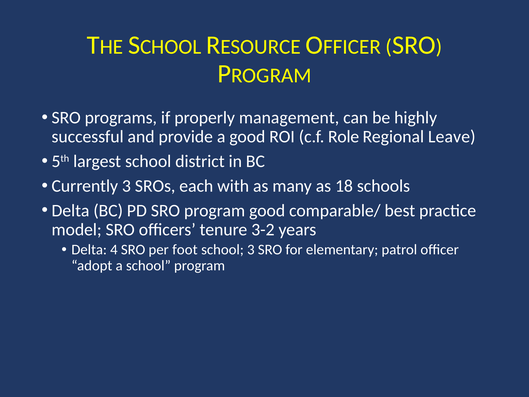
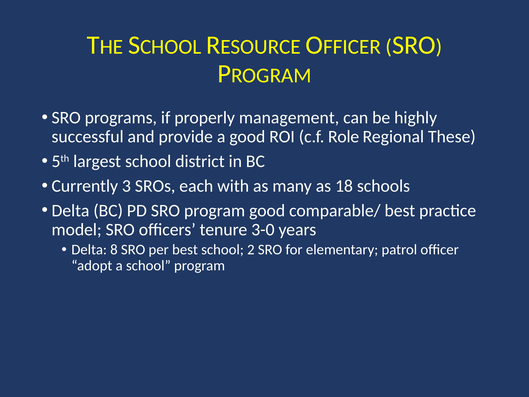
Leave: Leave -> These (452, 137)
3-2: 3-2 -> 3-0 (263, 229)
4: 4 -> 8 (114, 250)
per foot: foot -> best (185, 250)
school 3: 3 -> 2 (251, 250)
